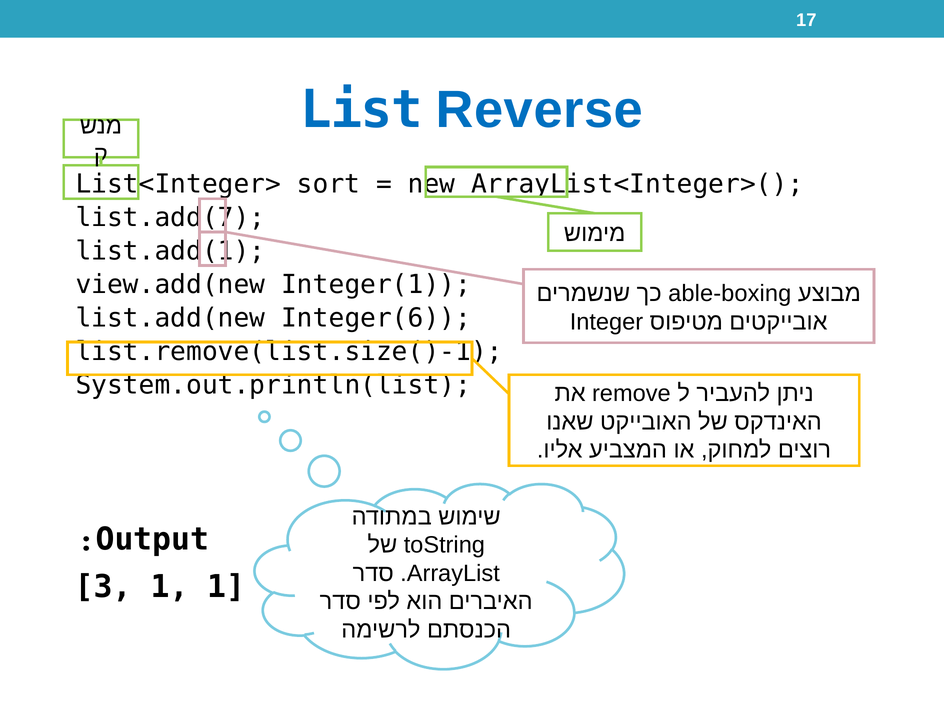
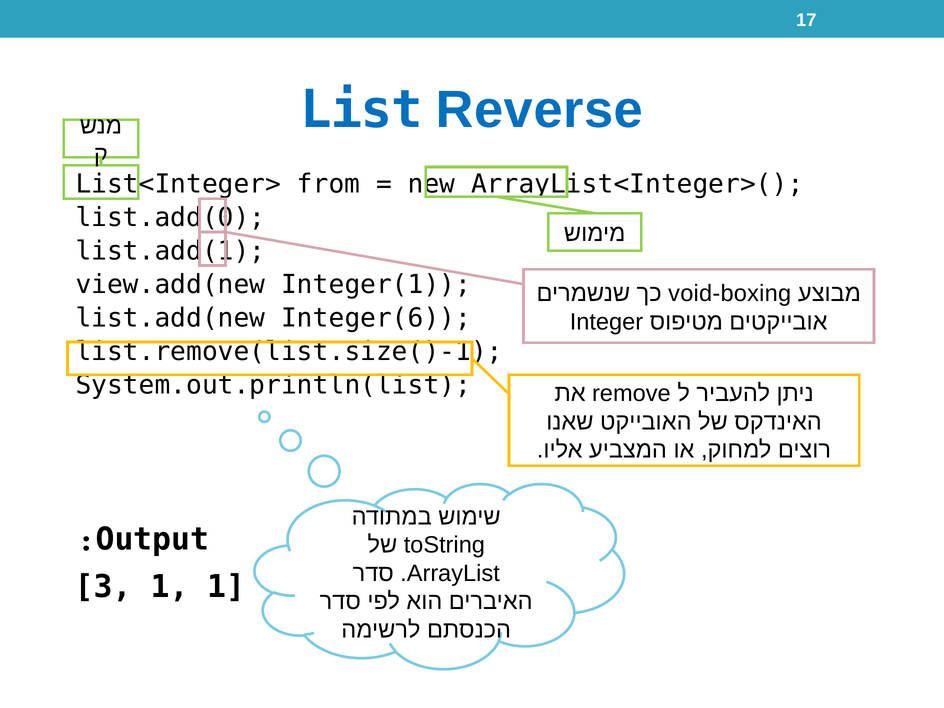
sort: sort -> from (329, 184)
list.add(7: list.add(7 -> list.add(0 (170, 217)
able-boxing: able-boxing -> void-boxing (730, 294)
